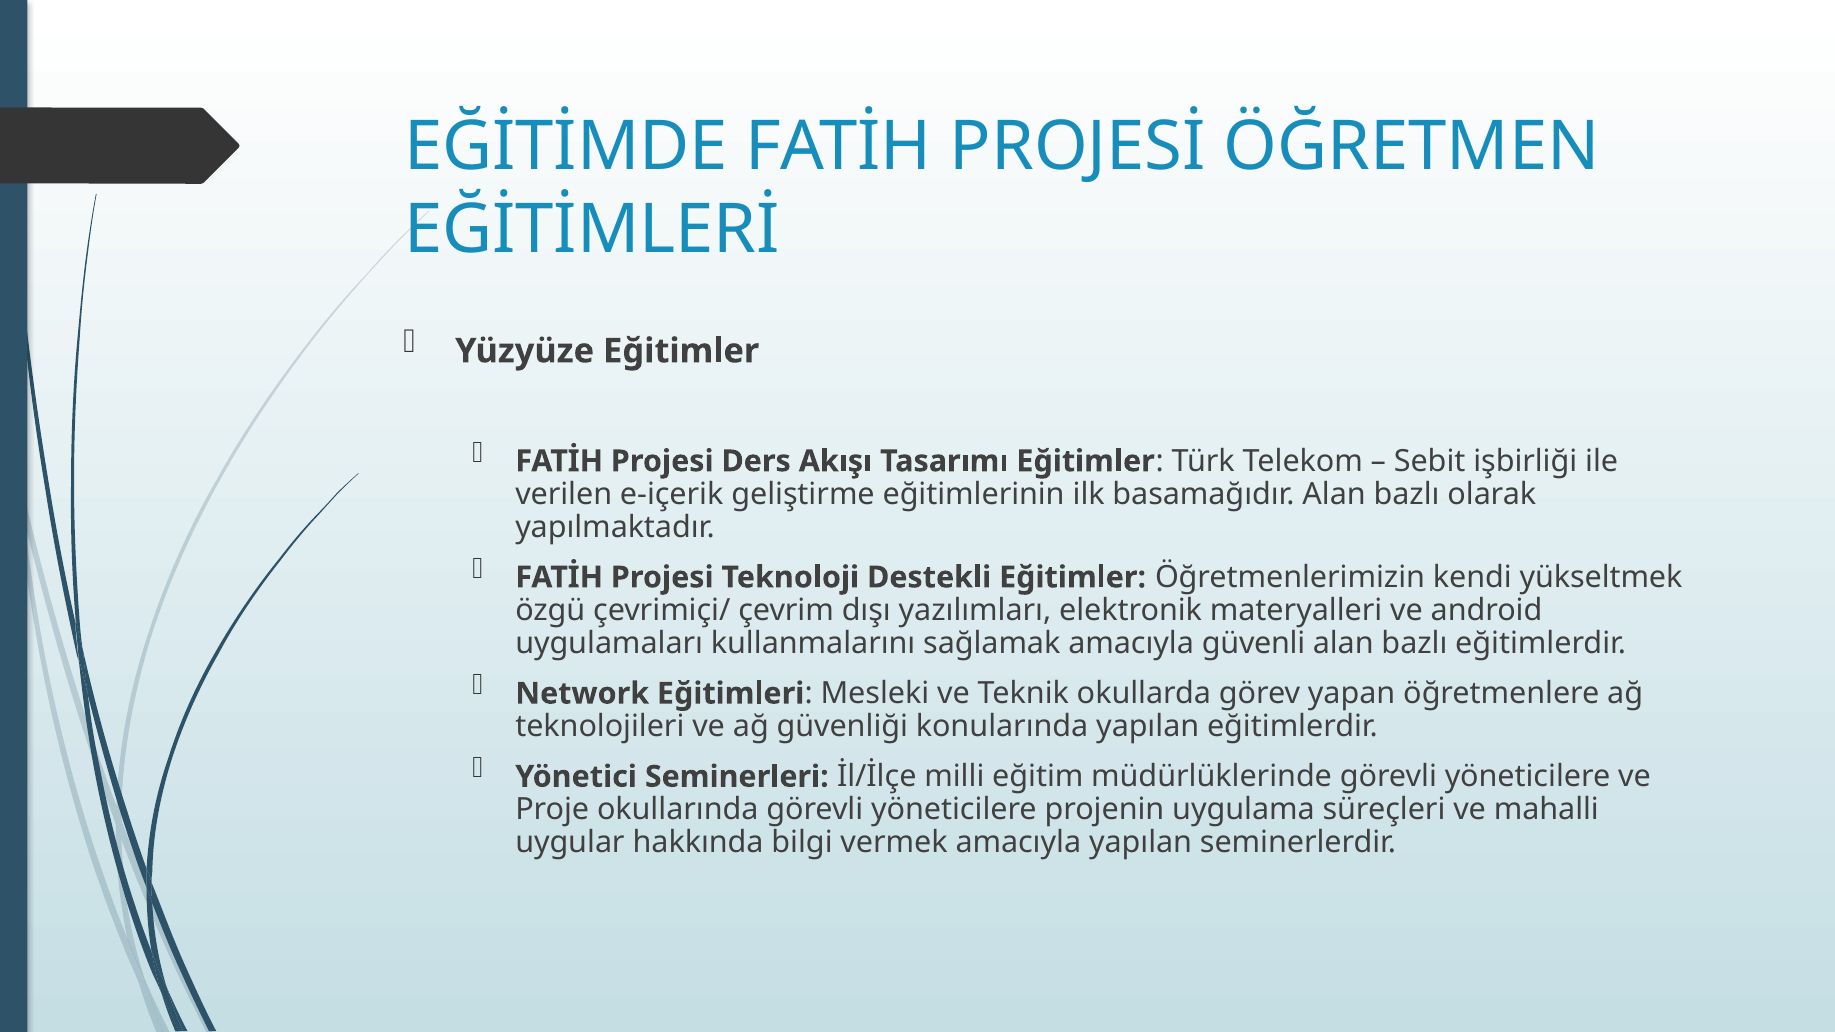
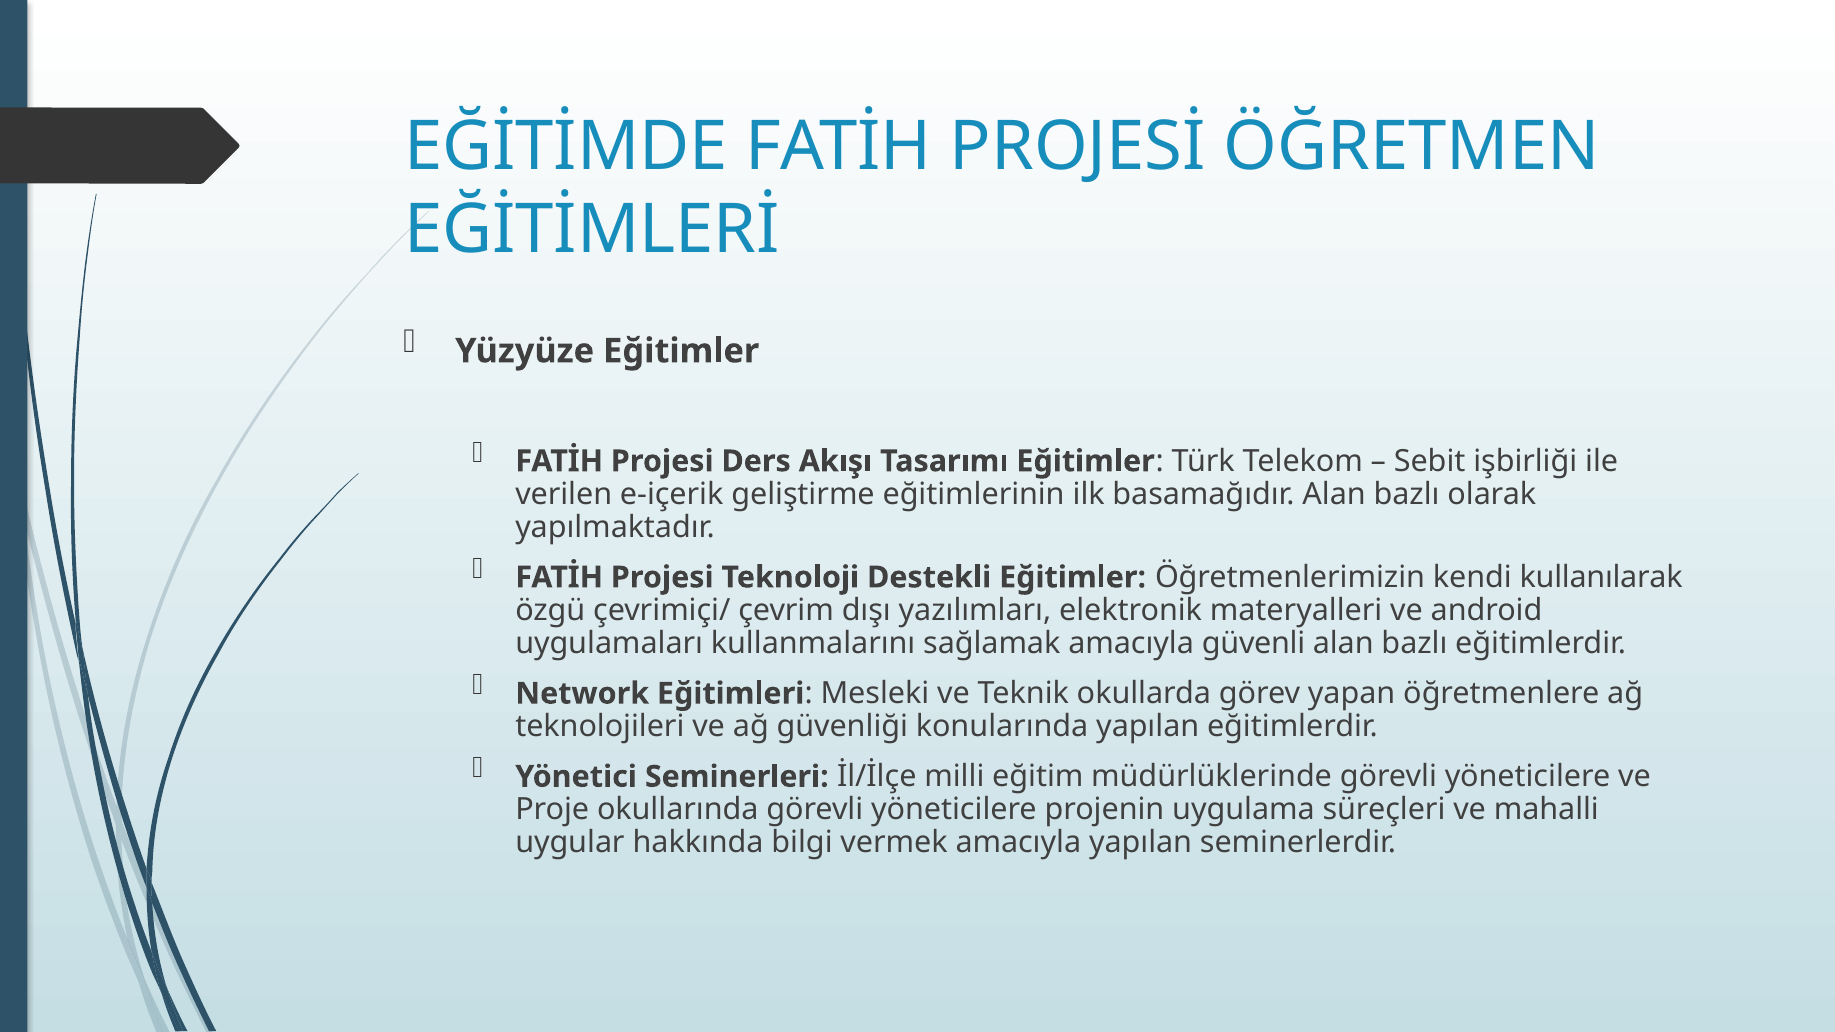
yükseltmek: yükseltmek -> kullanılarak (1601, 577)
